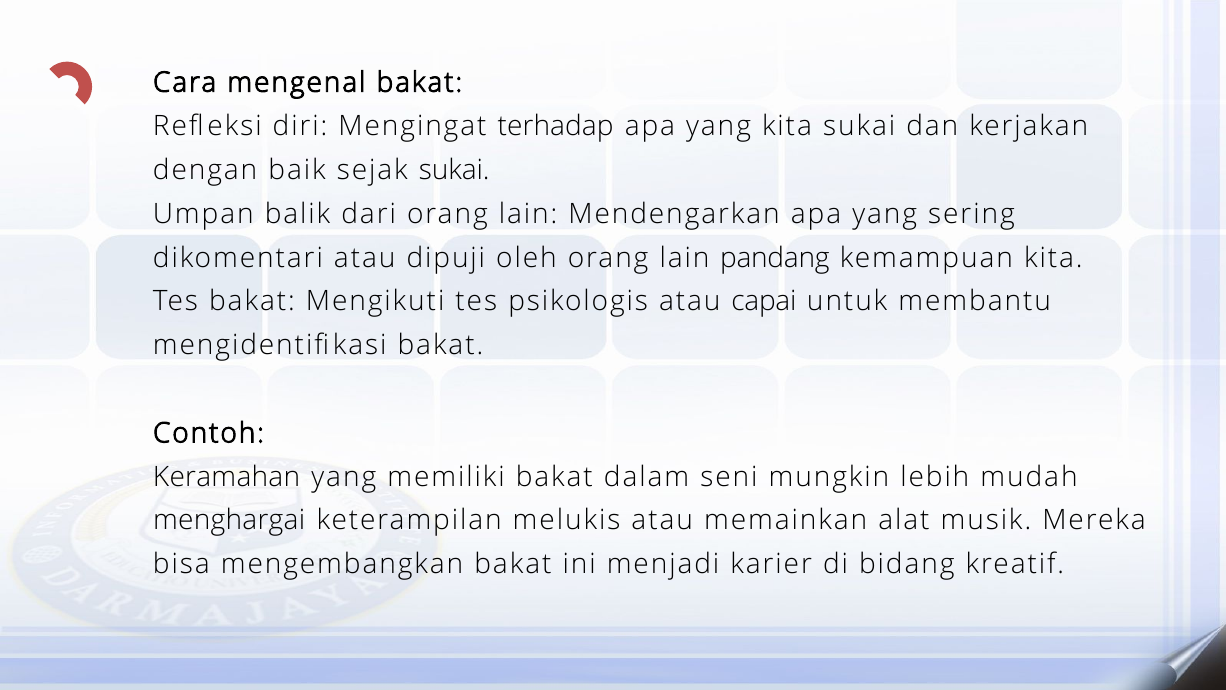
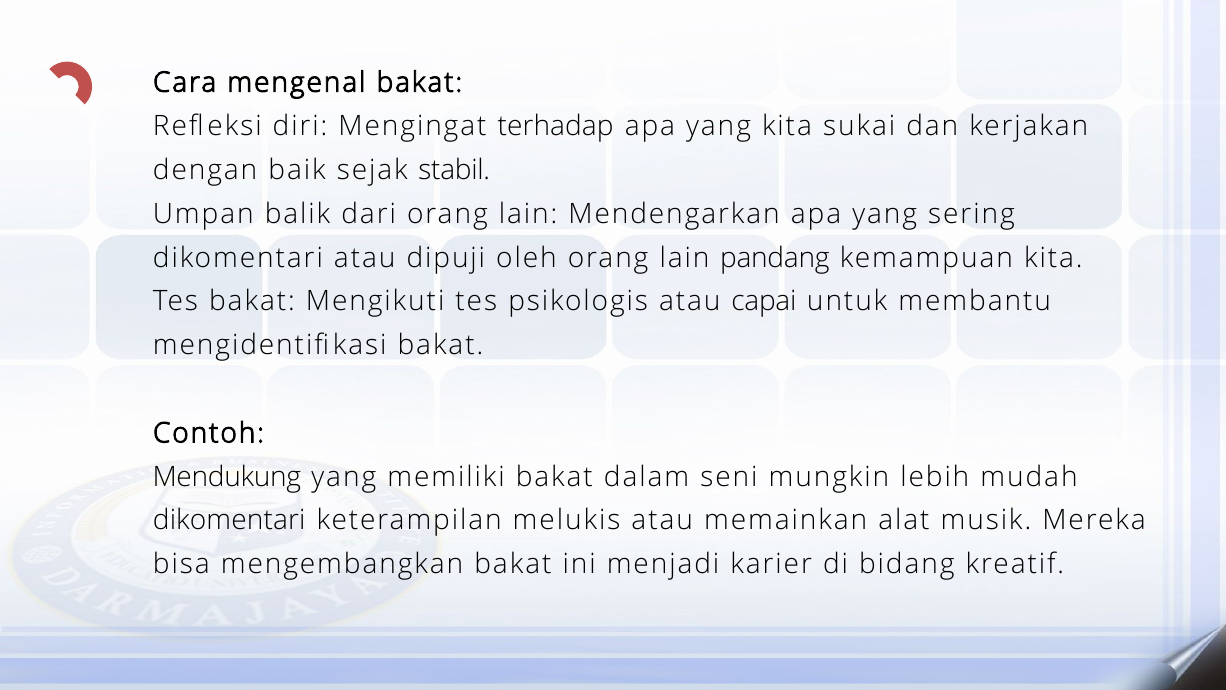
sejak sukai: sukai -> stabil (454, 170)
Keramahan: Keramahan -> Mendukung (227, 477)
menghargai: menghargai -> dikomentari (229, 521)
